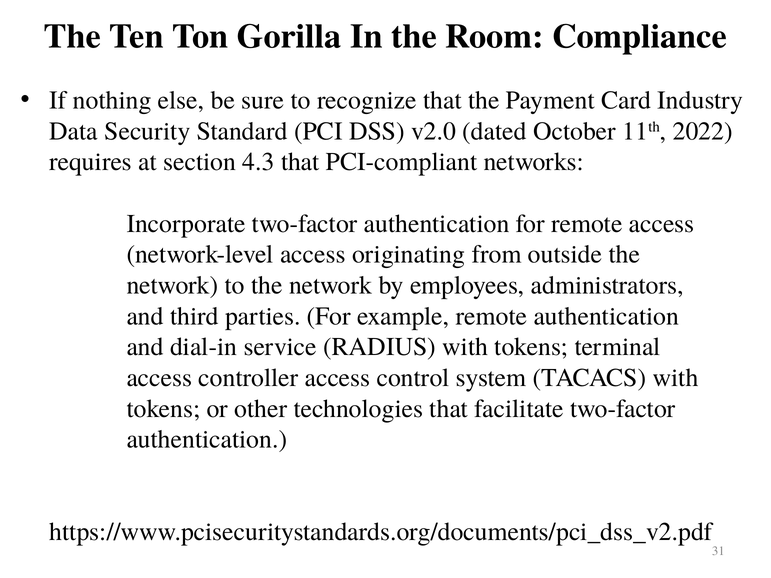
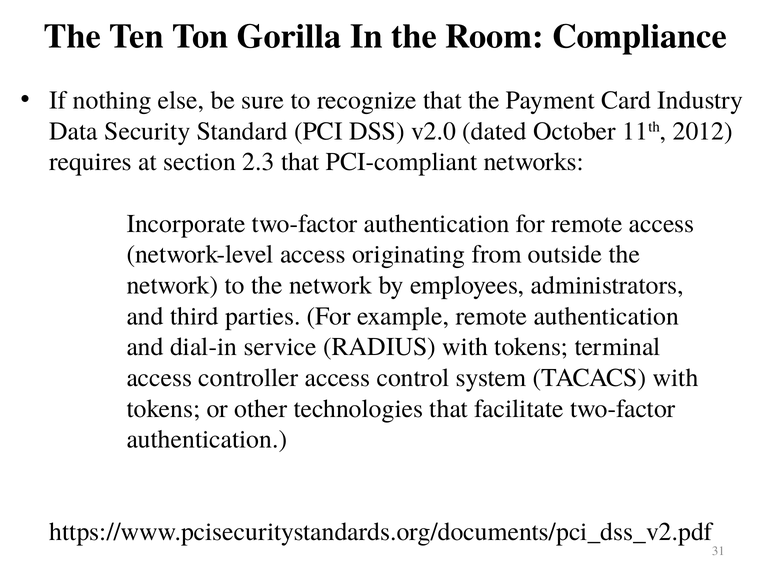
2022: 2022 -> 2012 (703, 131)
4.3: 4.3 -> 2.3 (259, 162)
